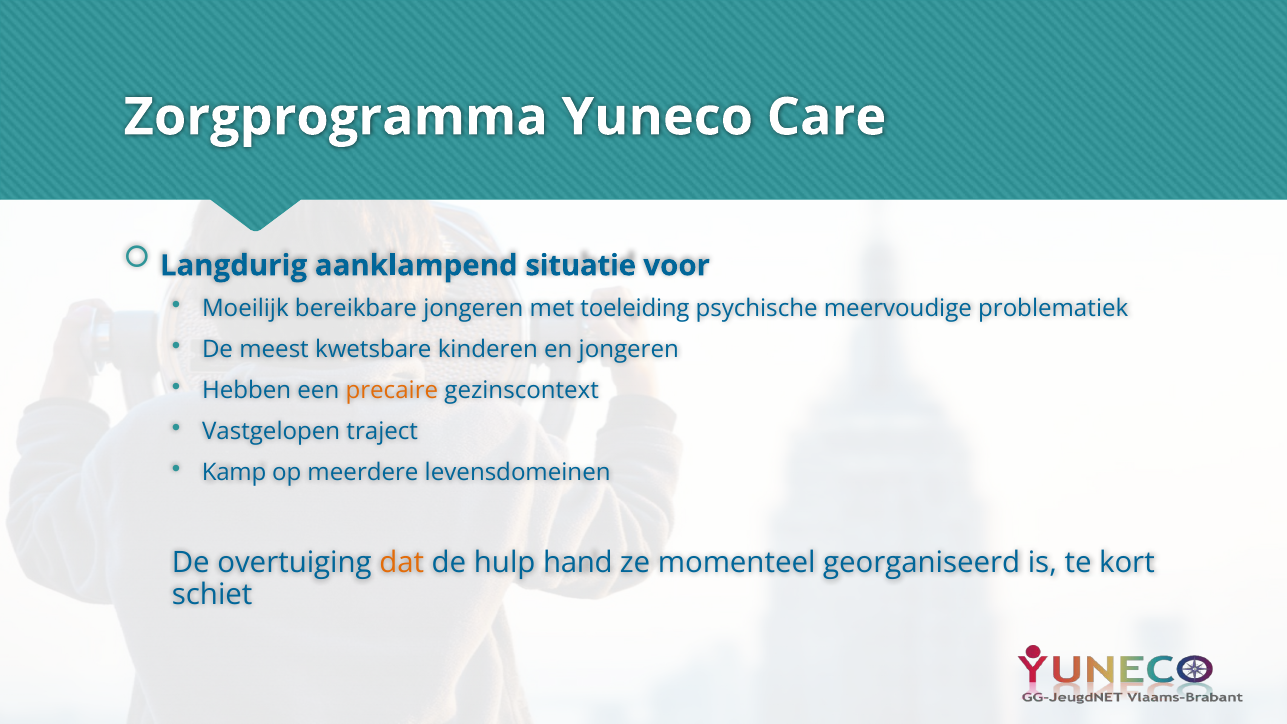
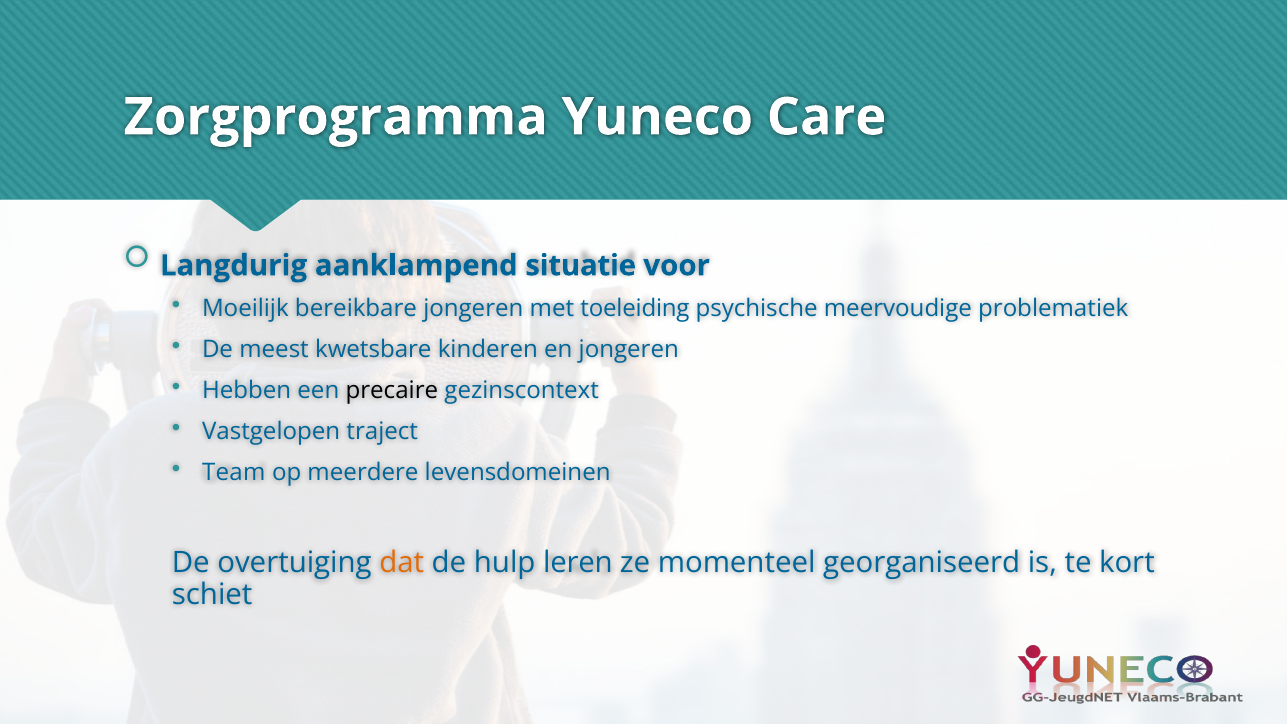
precaire colour: orange -> black (392, 391)
Kamp: Kamp -> Team (234, 473)
hand: hand -> leren (578, 563)
